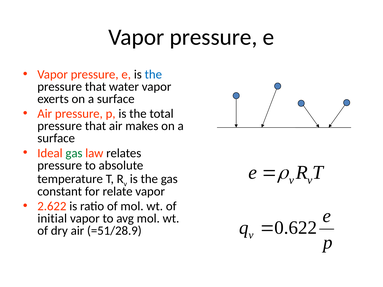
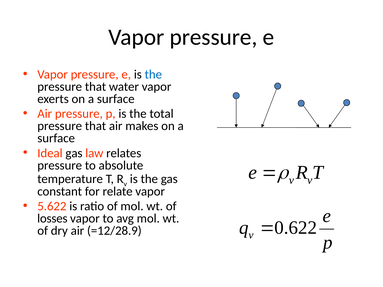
gas colour: green -> black (74, 153)
2.622: 2.622 -> 5.622 (52, 206)
initial: initial -> losses (52, 219)
=51/28.9: =51/28.9 -> =12/28.9 (114, 231)
